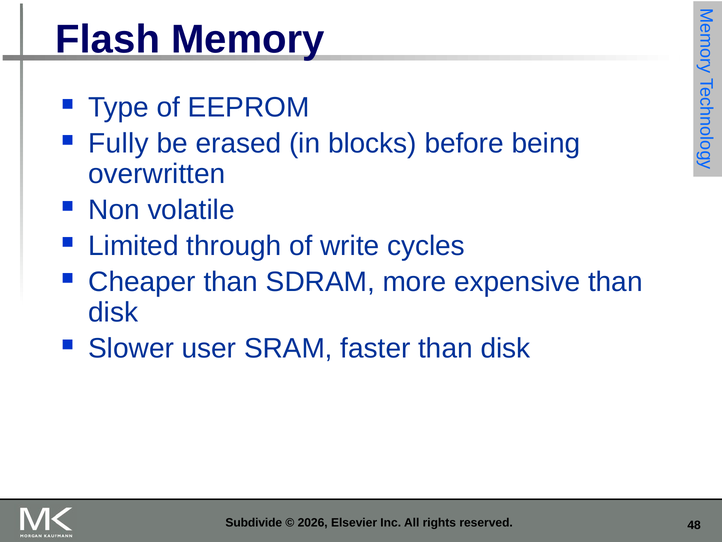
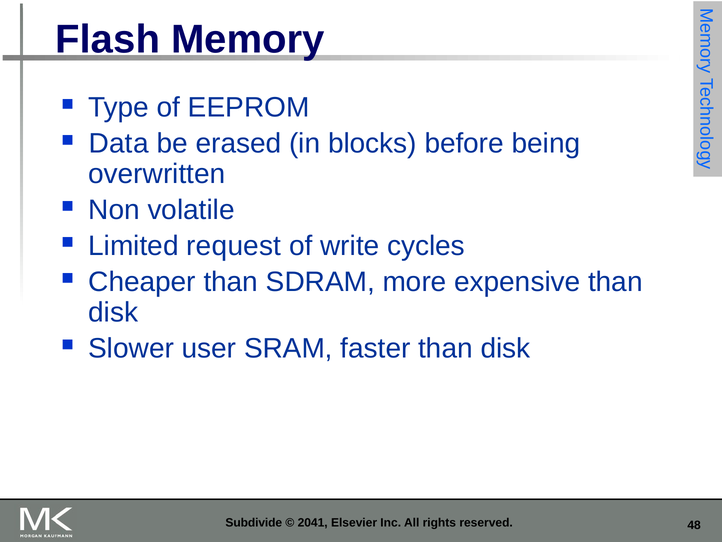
Fully: Fully -> Data (119, 143)
through: through -> request (234, 246)
2026: 2026 -> 2041 (313, 522)
